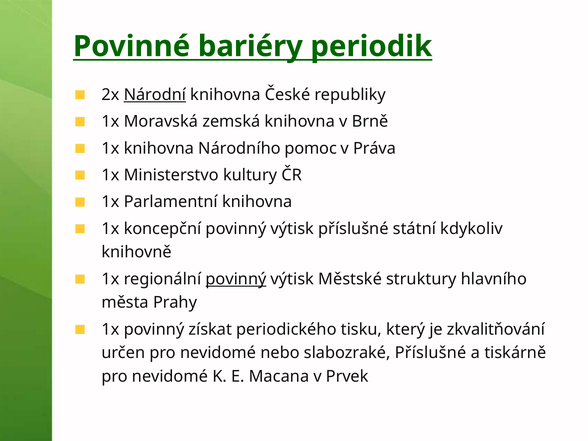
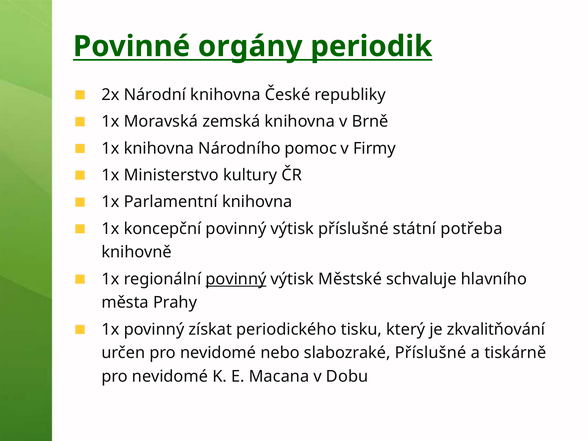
bariéry: bariéry -> orgány (250, 46)
Národní underline: present -> none (155, 95)
Práva: Práva -> Firmy (375, 148)
kdykoliv: kdykoliv -> potřeba (472, 229)
struktury: struktury -> schvaluje (421, 279)
Prvek: Prvek -> Dobu (347, 376)
